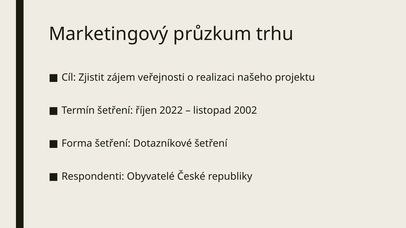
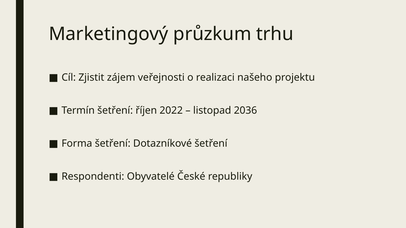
2002: 2002 -> 2036 (245, 111)
